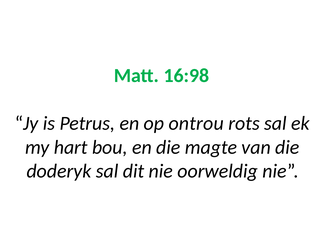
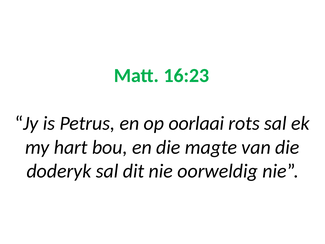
16:98: 16:98 -> 16:23 (186, 76)
ontrou: ontrou -> oorlaai (196, 123)
